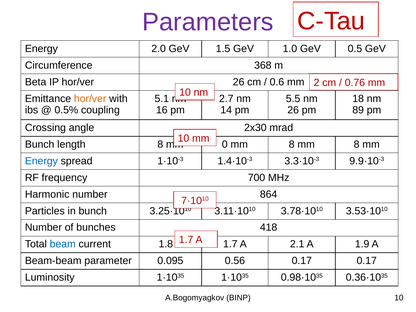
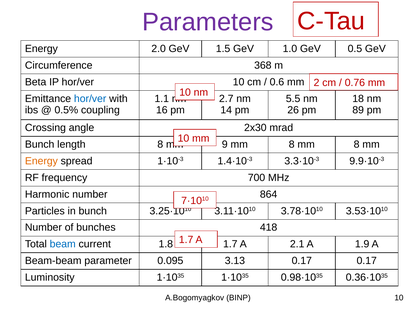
hor/ver 26: 26 -> 10 (239, 82)
hor/ver colour: orange -> blue (90, 99)
5.1: 5.1 -> 1.1 (162, 99)
0: 0 -> 9 (225, 144)
Energy colour: blue -> orange (41, 161)
0.56: 0.56 -> 3.13 (235, 261)
